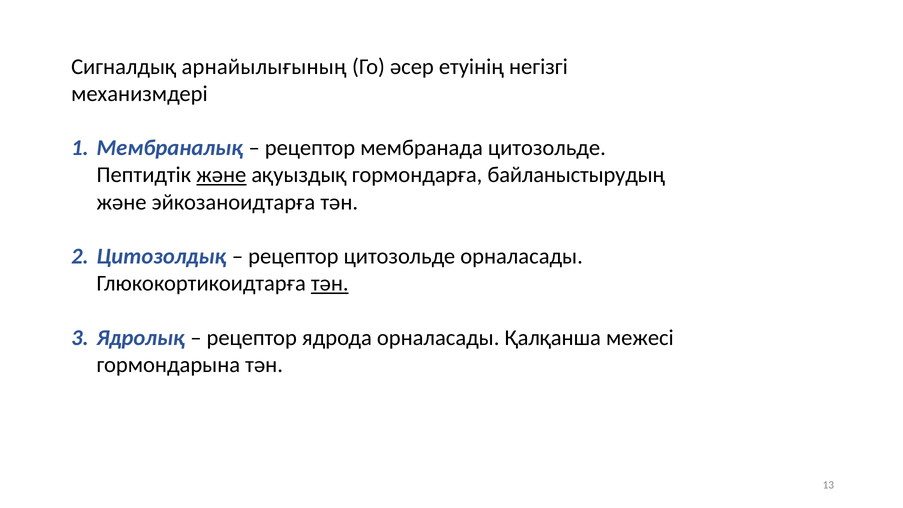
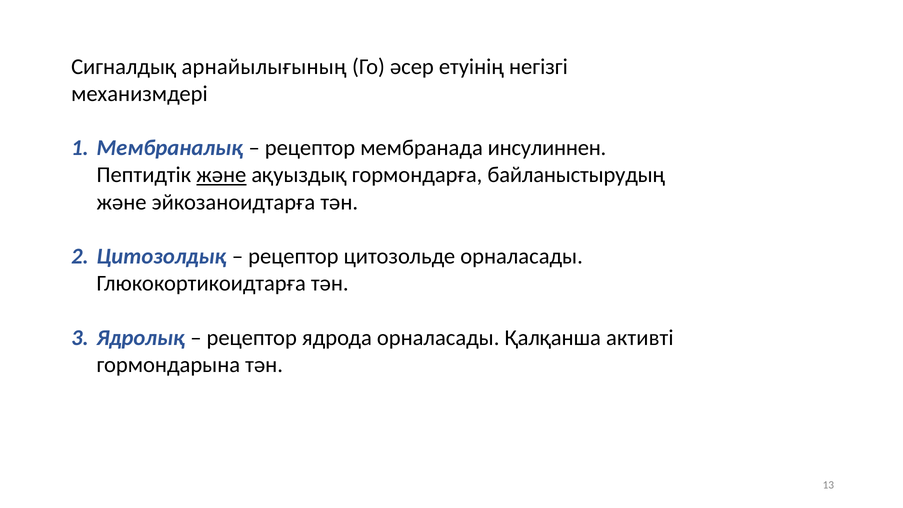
мембранада цитозольде: цитозольде -> инсулиннен (547, 148)
тән underline: present -> none (330, 283)
межесі: межесі -> активті (640, 338)
